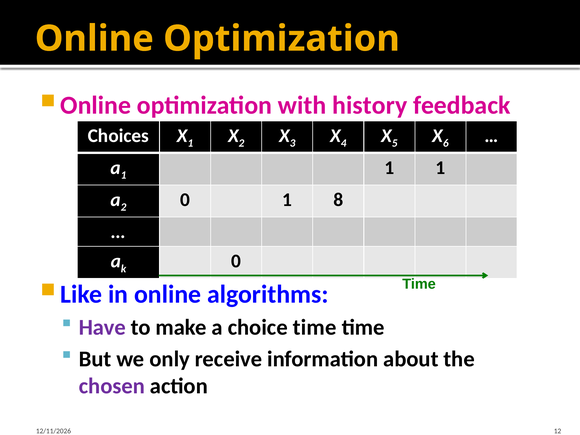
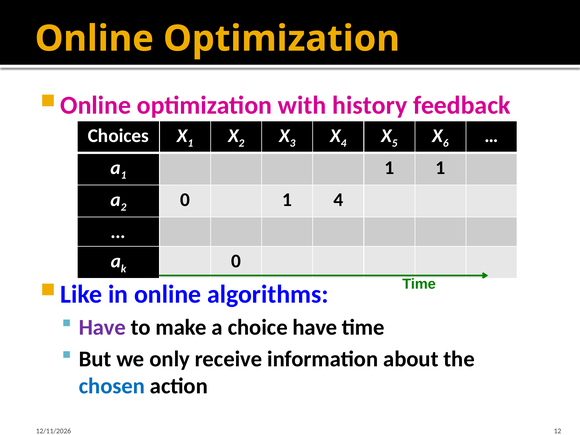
1 8: 8 -> 4 (338, 200)
choice time: time -> have (315, 327)
chosen colour: purple -> blue (112, 386)
